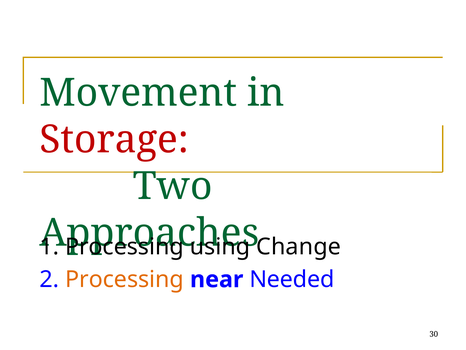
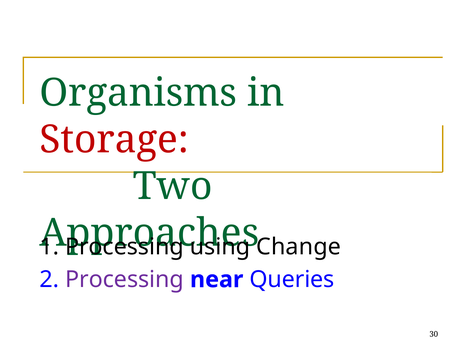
Movement: Movement -> Organisms (138, 93)
Processing colour: orange -> purple (125, 279)
Needed: Needed -> Queries (292, 279)
